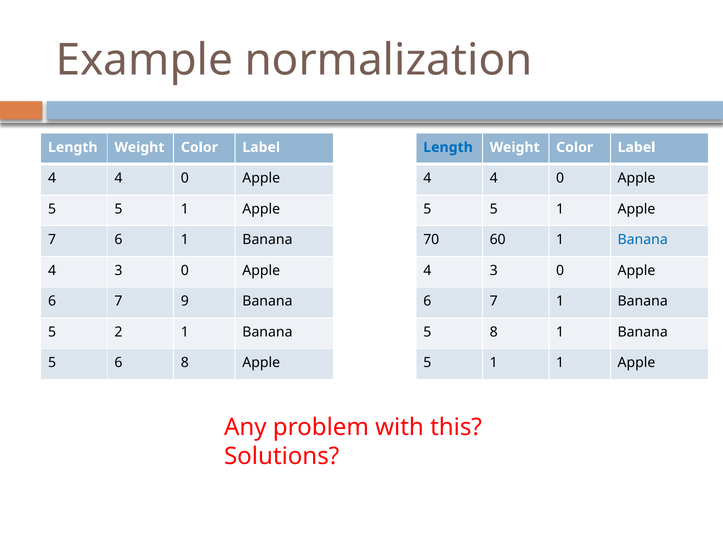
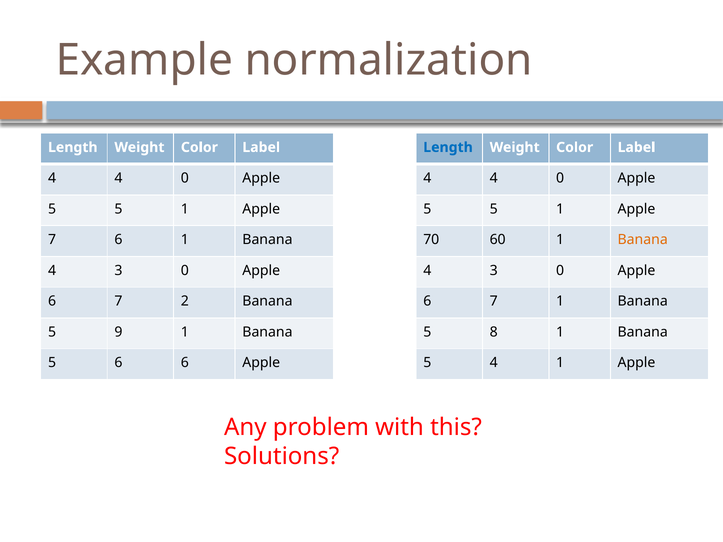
Banana colour: blue -> orange (643, 240)
9: 9 -> 2 (185, 301)
2: 2 -> 9 (118, 332)
6 8: 8 -> 6 (185, 363)
1: 1 -> 4 (494, 363)
